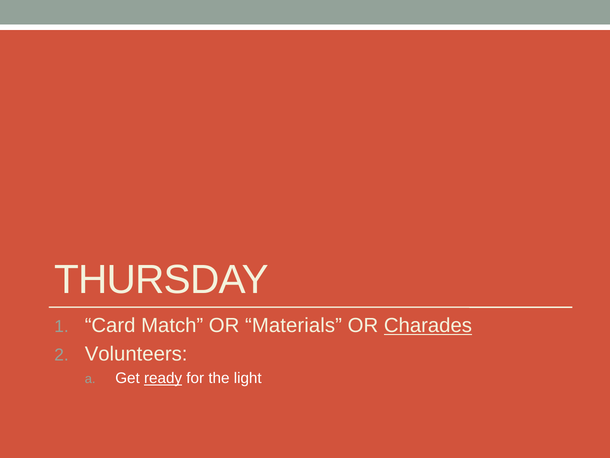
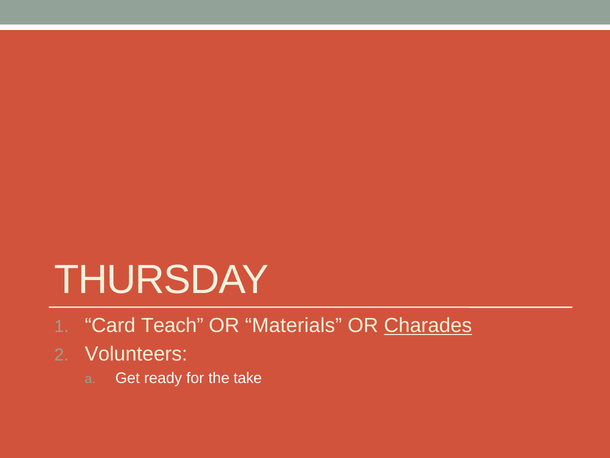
Match: Match -> Teach (172, 325)
ready underline: present -> none (163, 378)
light: light -> take (248, 378)
